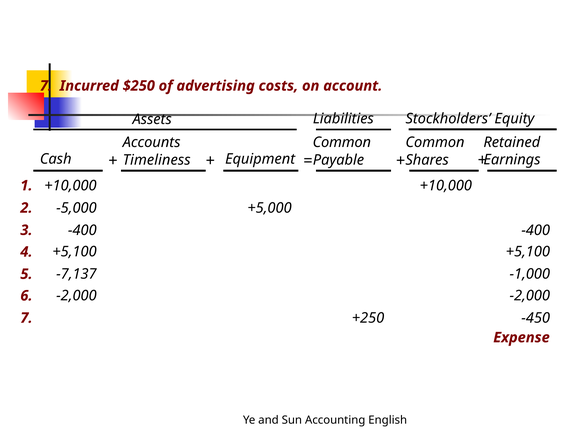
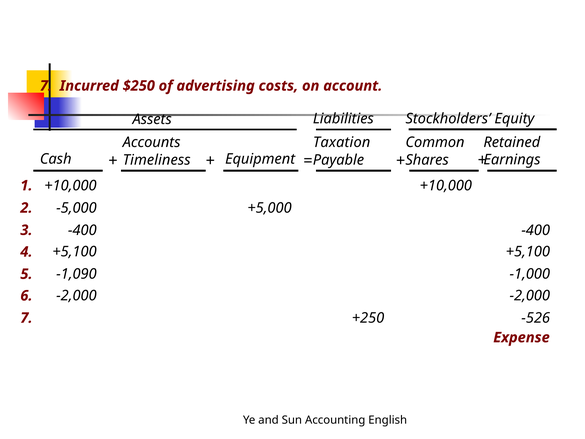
Common: Common -> Taxation (342, 142)
-7,137: -7,137 -> -1,090 (76, 274)
-450: -450 -> -526 (536, 318)
